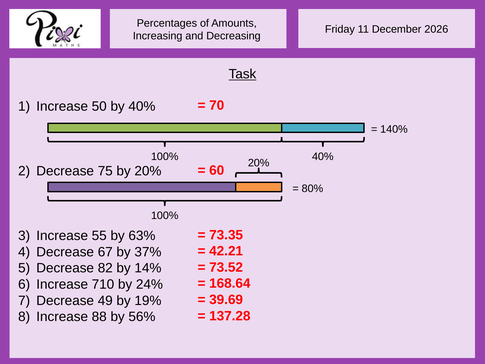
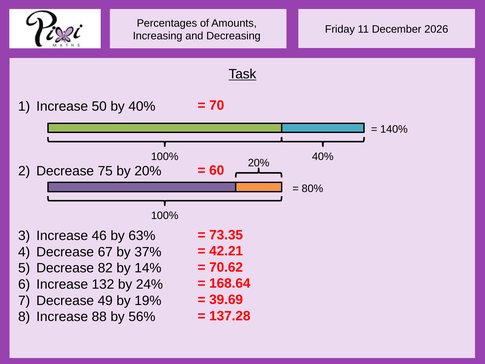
55: 55 -> 46 (99, 236)
73.52: 73.52 -> 70.62 (226, 267)
710: 710 -> 132 (103, 284)
